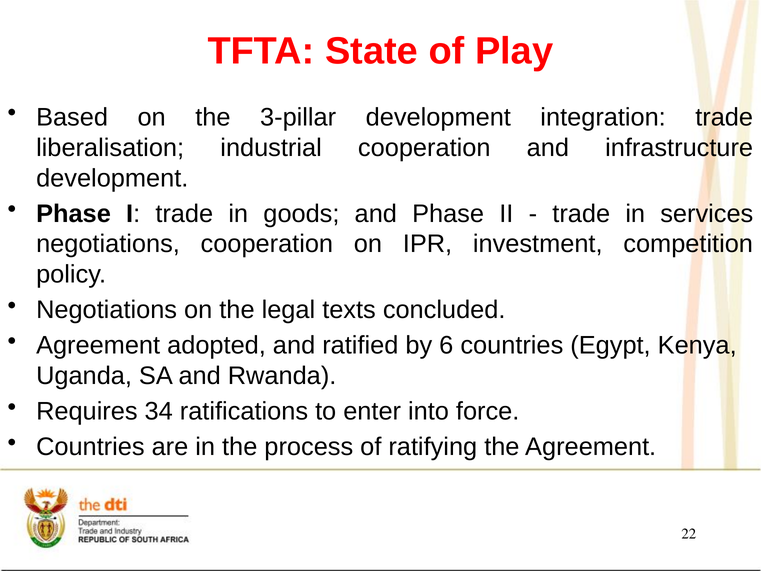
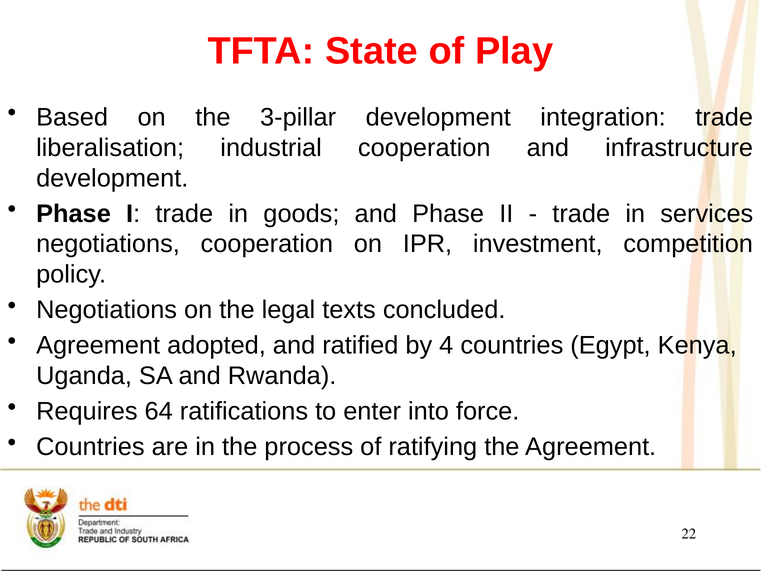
6: 6 -> 4 (446, 345)
34: 34 -> 64 (159, 411)
